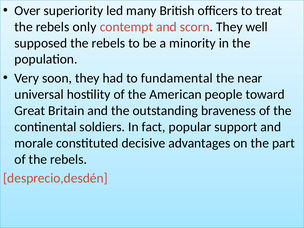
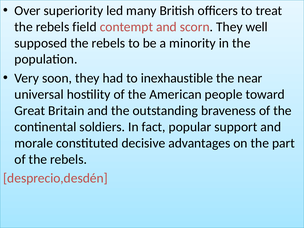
only: only -> field (85, 27)
fundamental: fundamental -> inexhaustible (177, 78)
